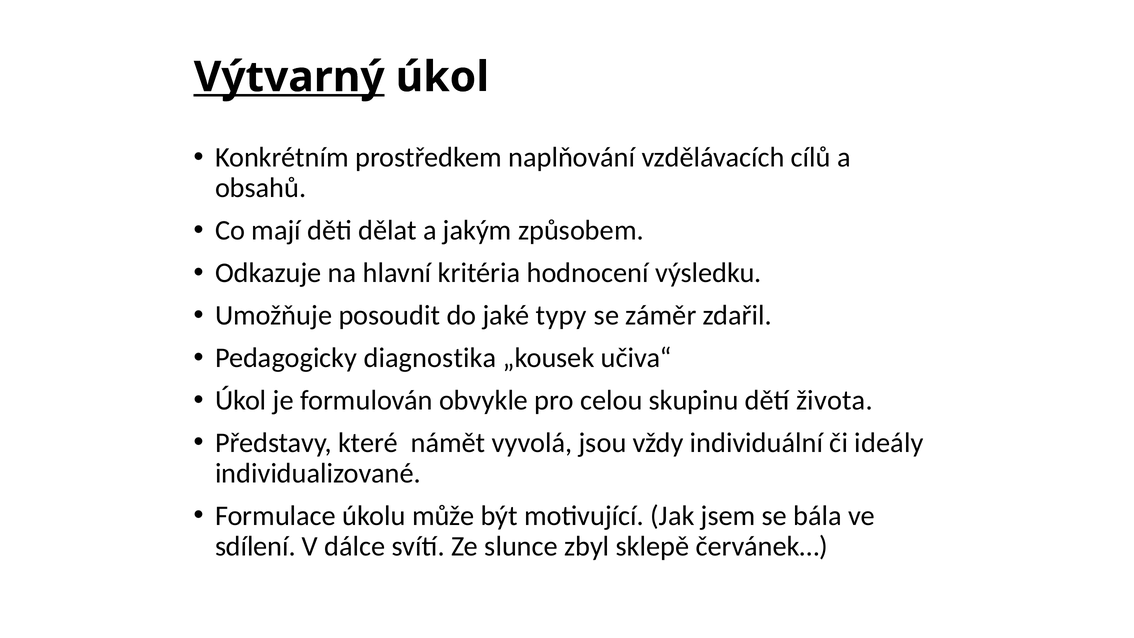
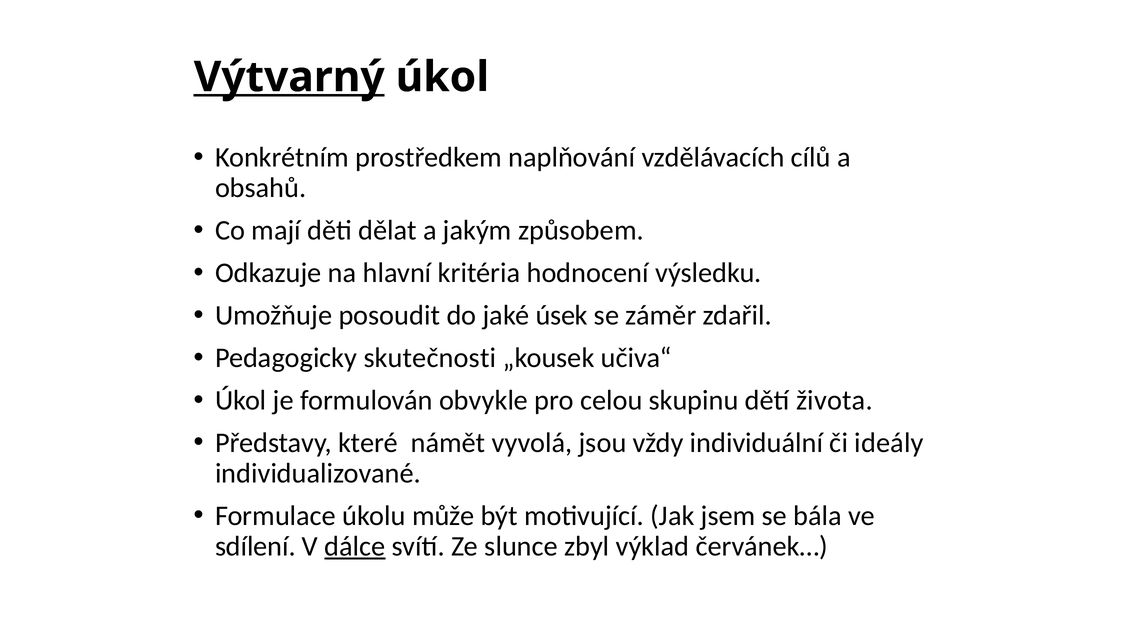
typy: typy -> úsek (562, 315)
diagnostika: diagnostika -> skutečnosti (430, 358)
dálce underline: none -> present (355, 546)
sklepě: sklepě -> výklad (653, 546)
